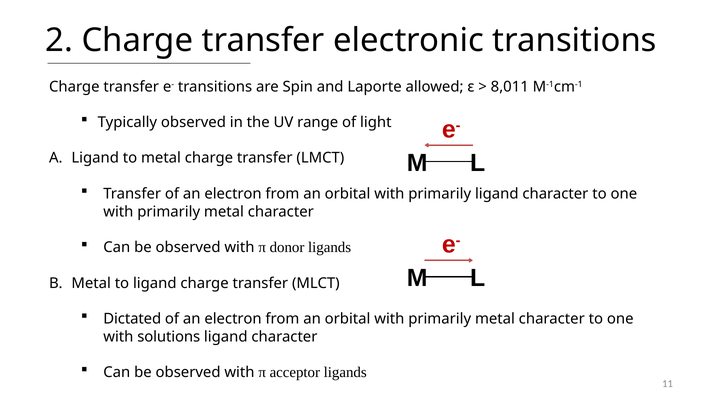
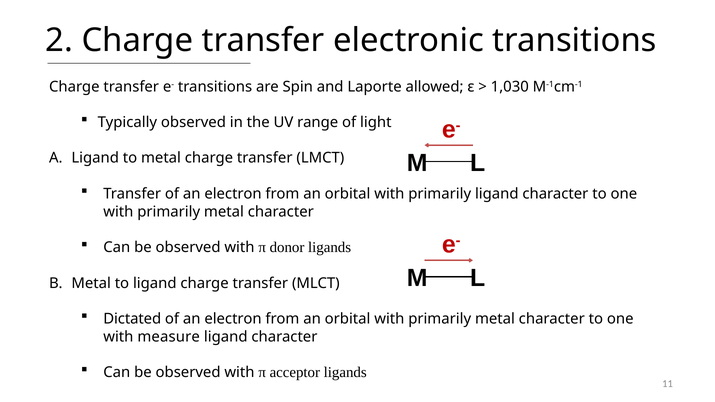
8,011: 8,011 -> 1,030 (510, 87)
solutions: solutions -> measure (169, 337)
